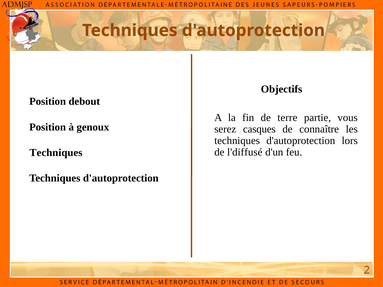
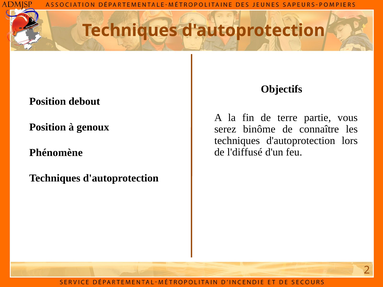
casques: casques -> binôme (259, 129)
Techniques: Techniques -> Phénomène (56, 153)
